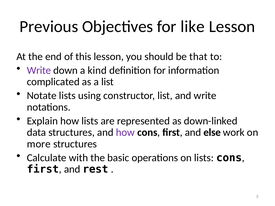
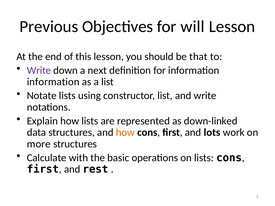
like: like -> will (193, 27)
kind: kind -> next (97, 70)
complicated: complicated -> information (53, 82)
how colour: purple -> orange (125, 133)
else: else -> lots (212, 133)
